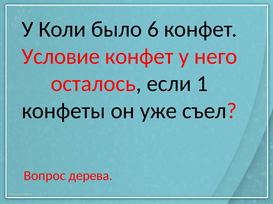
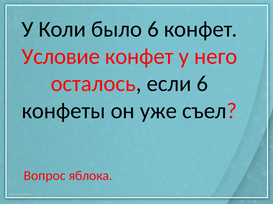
если 1: 1 -> 6 (202, 84)
дерева: дерева -> яблока (91, 176)
